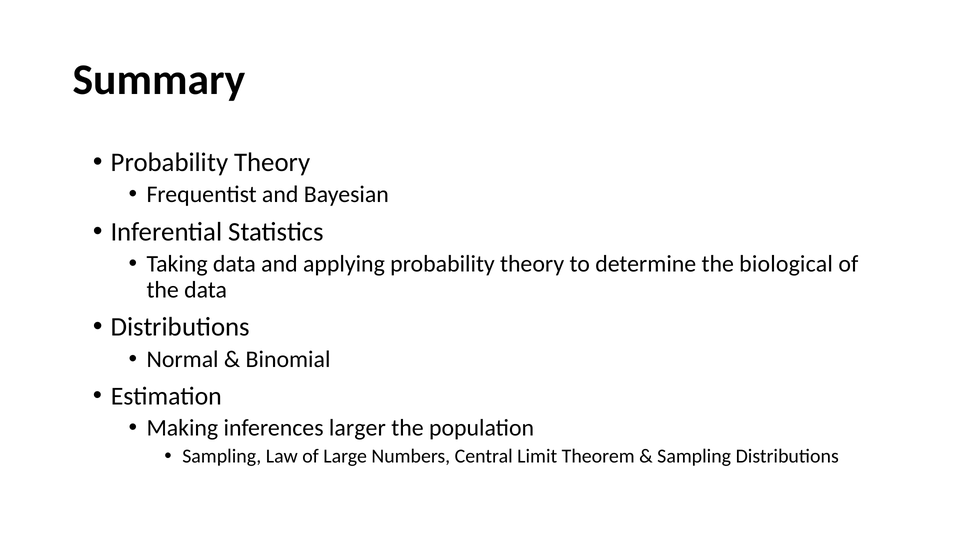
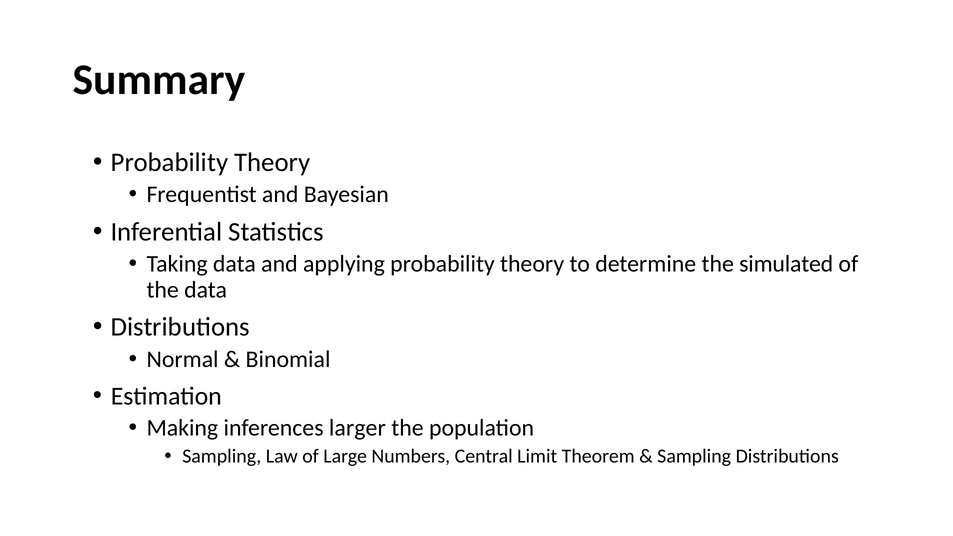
biological: biological -> simulated (786, 264)
